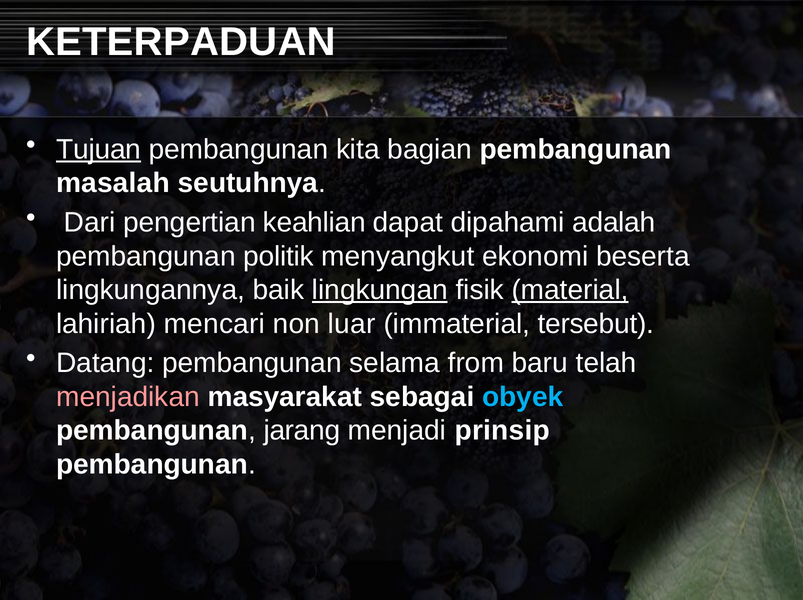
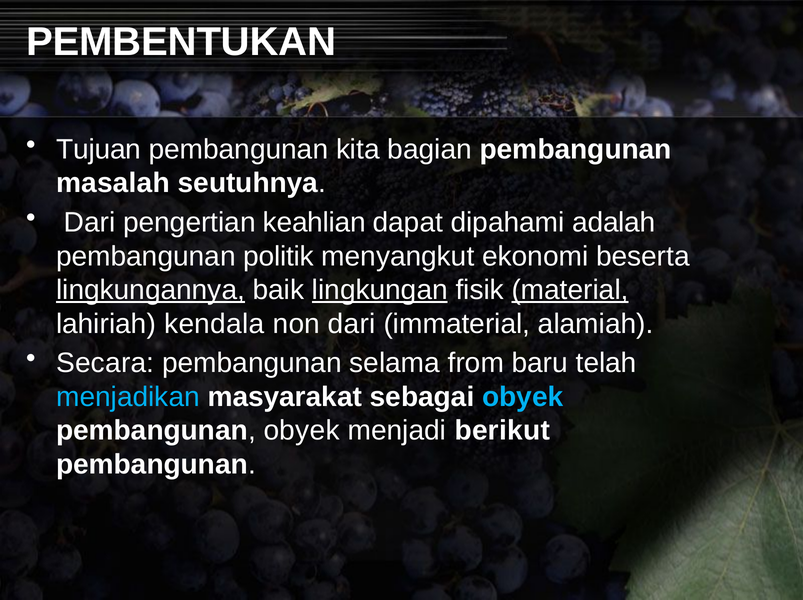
KETERPADUAN: KETERPADUAN -> PEMBENTUKAN (181, 42)
Tujuan underline: present -> none (99, 149)
lingkungannya underline: none -> present (151, 290)
mencari: mencari -> kendala (214, 324)
non luar: luar -> dari (352, 324)
tersebut: tersebut -> alamiah (596, 324)
Datang: Datang -> Secara (105, 363)
menjadikan colour: pink -> light blue (128, 397)
pembangunan jarang: jarang -> obyek (302, 431)
prinsip: prinsip -> berikut (502, 431)
